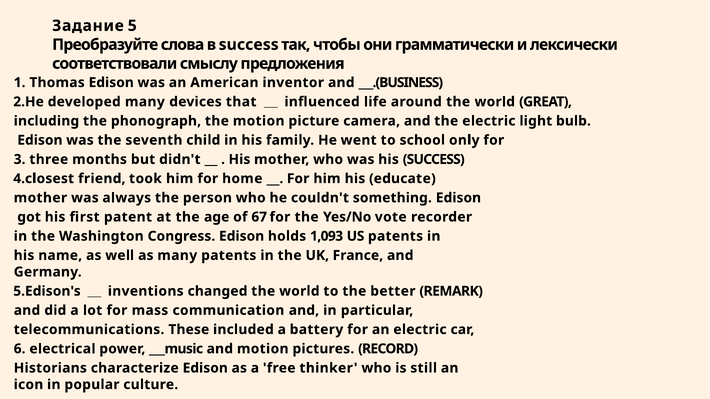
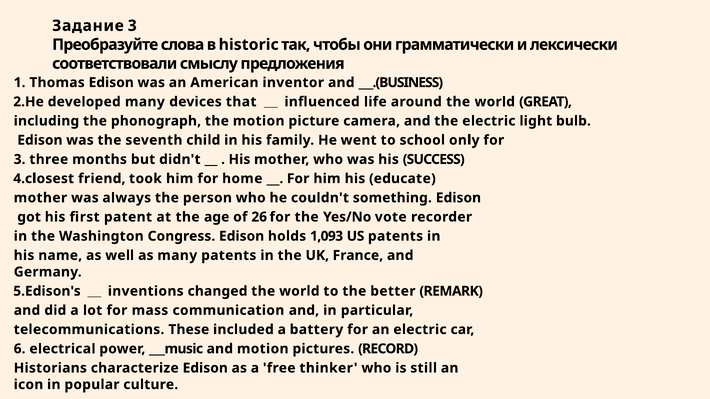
Задание 5: 5 -> 3 (132, 26)
в success: success -> historic (249, 45)
67: 67 -> 26 (259, 217)
